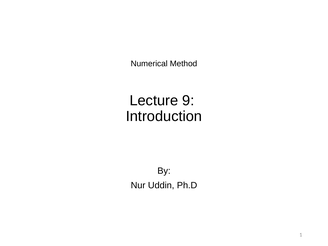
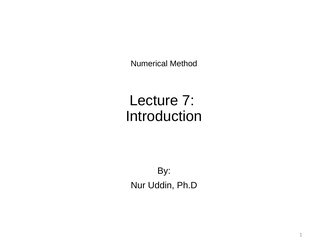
9: 9 -> 7 (188, 101)
